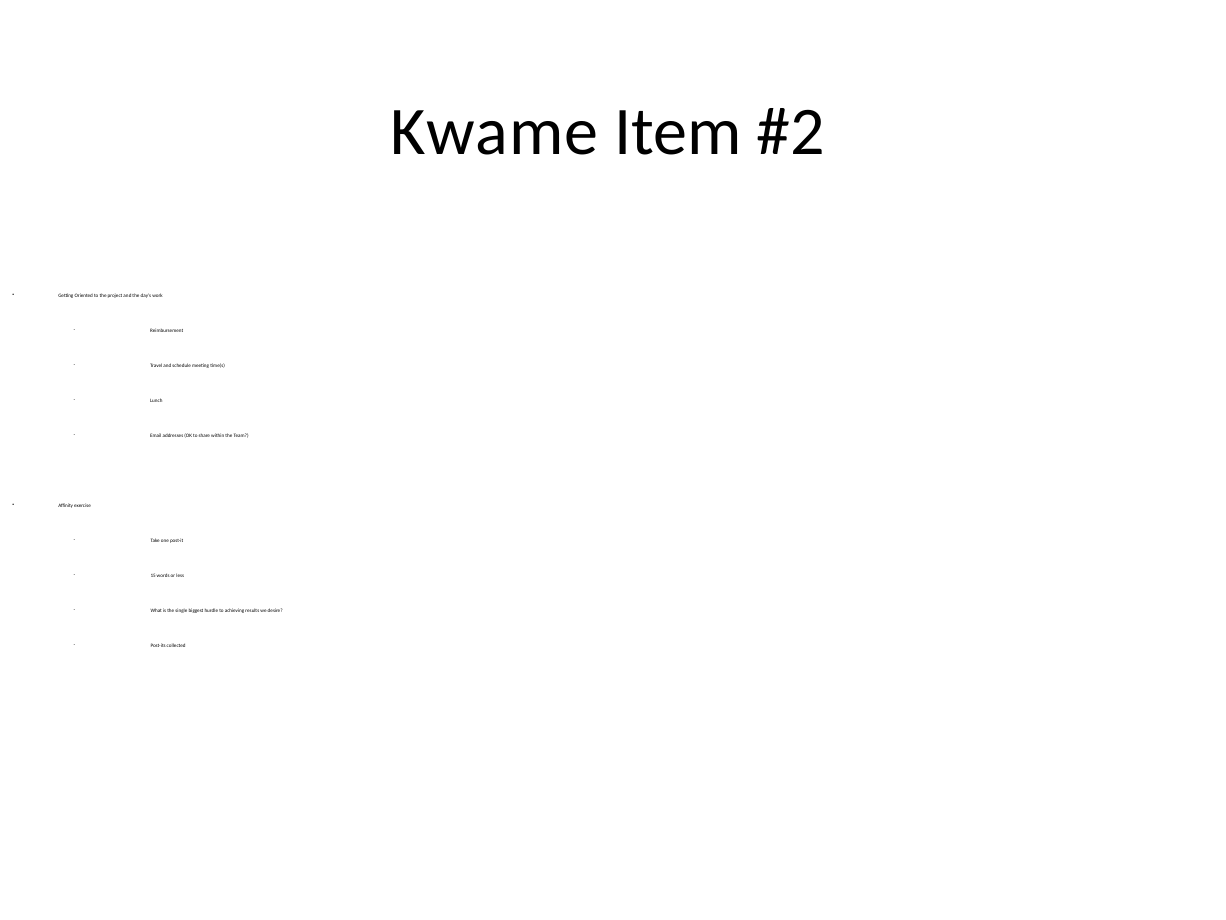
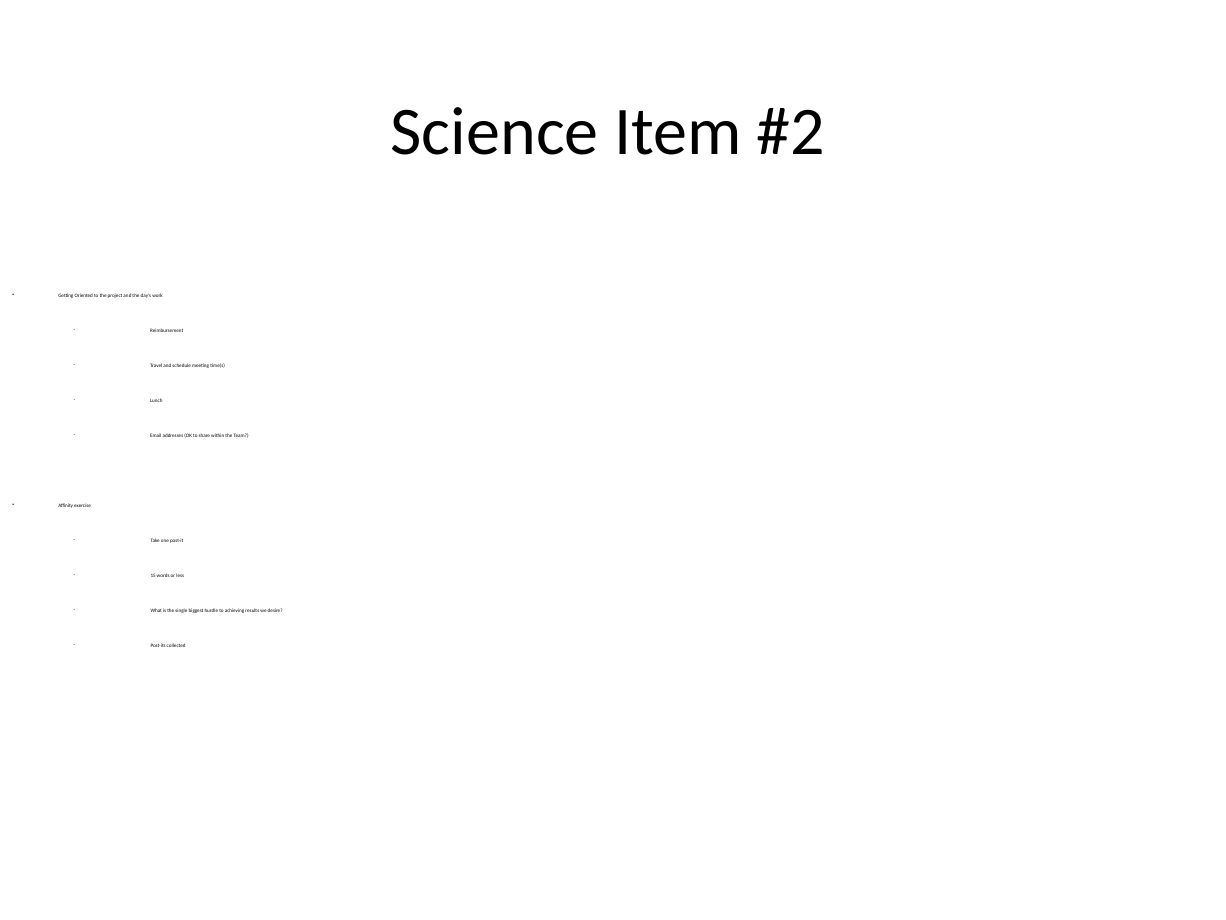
Kwame: Kwame -> Science (495, 132)
